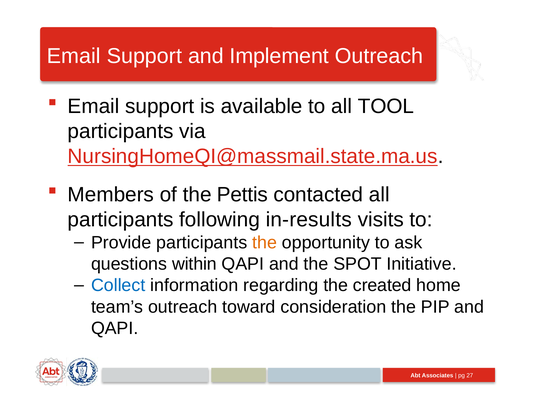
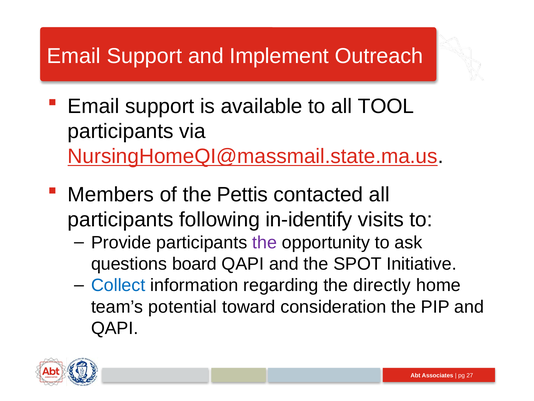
in-results: in-results -> in-identify (309, 219)
the colour: orange -> purple (265, 242)
within: within -> board (194, 264)
created: created -> directly (382, 285)
team’s outreach: outreach -> potential (183, 306)
